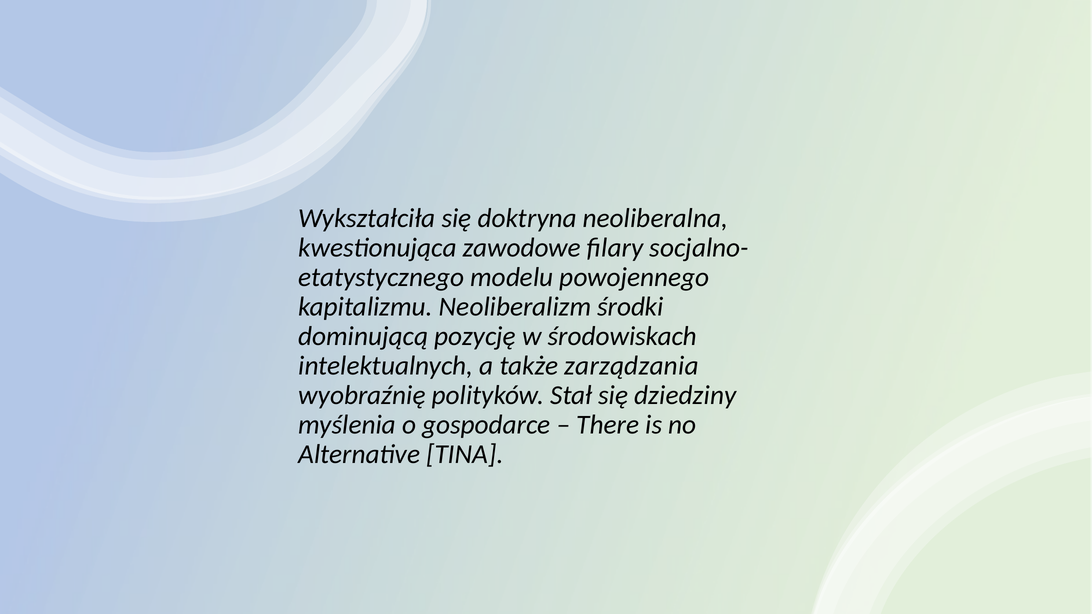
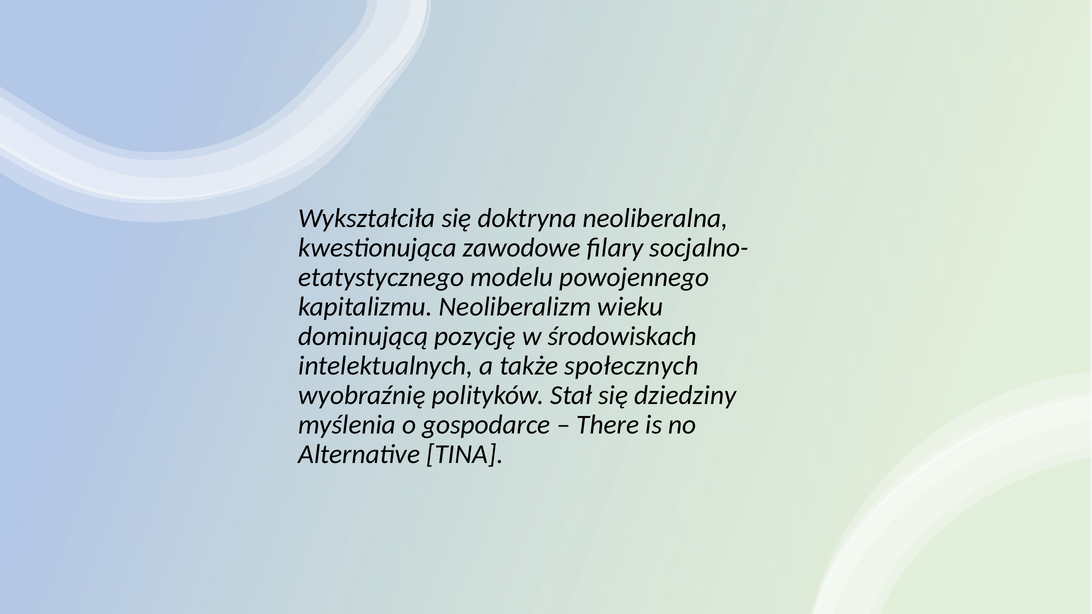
środki: środki -> wieku (630, 307)
zarządzania: zarządzania -> społecznych (631, 366)
